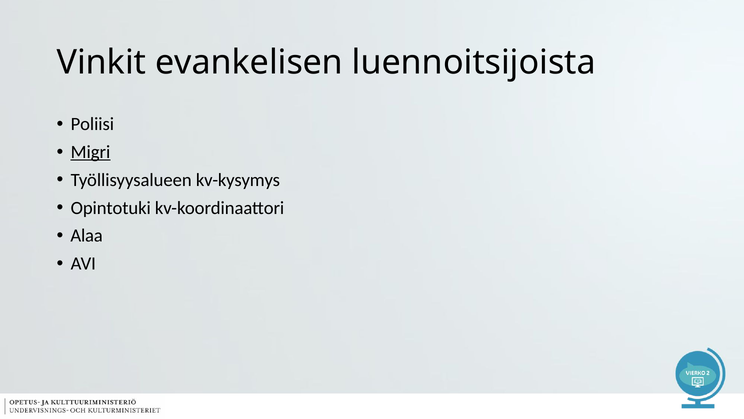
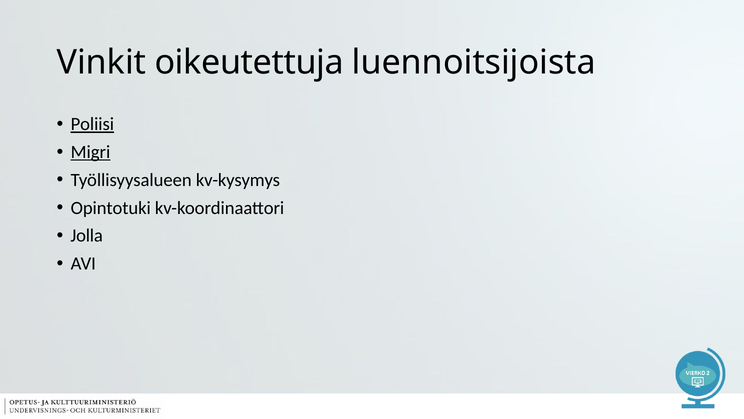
evankelisen: evankelisen -> oikeutettuja (249, 62)
Poliisi underline: none -> present (92, 124)
Alaa: Alaa -> Jolla (87, 235)
